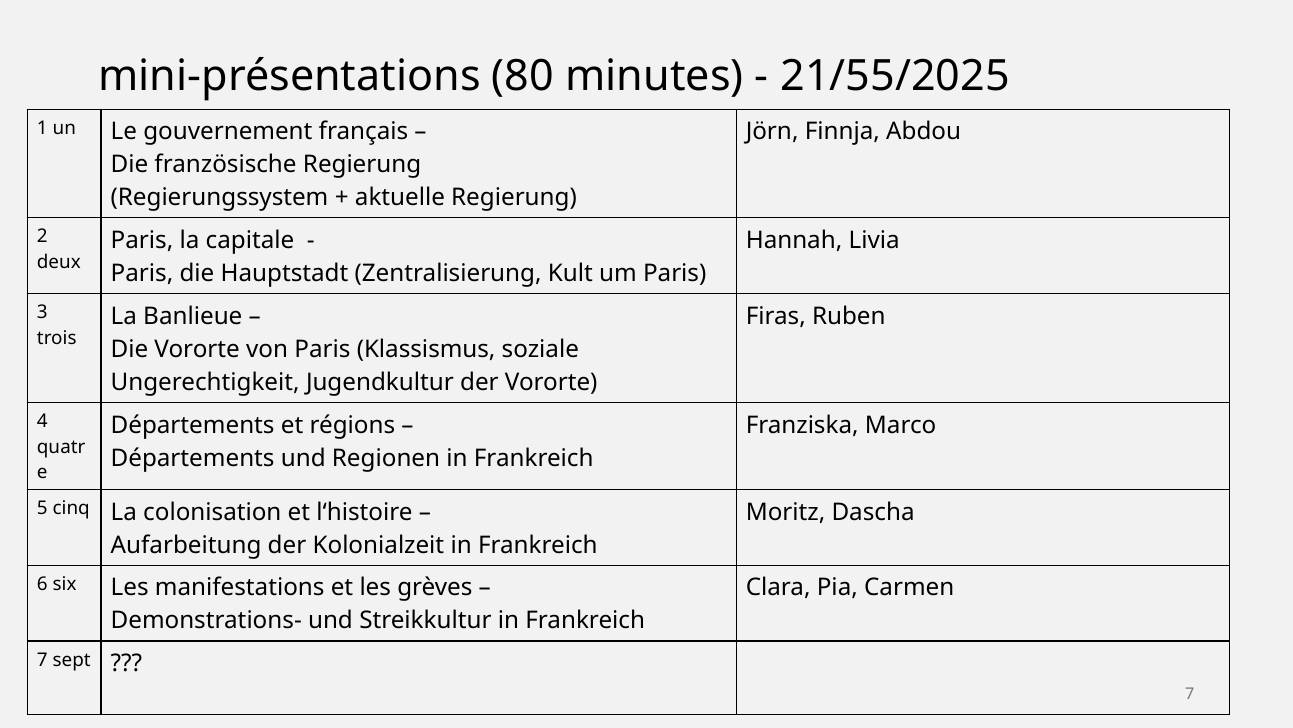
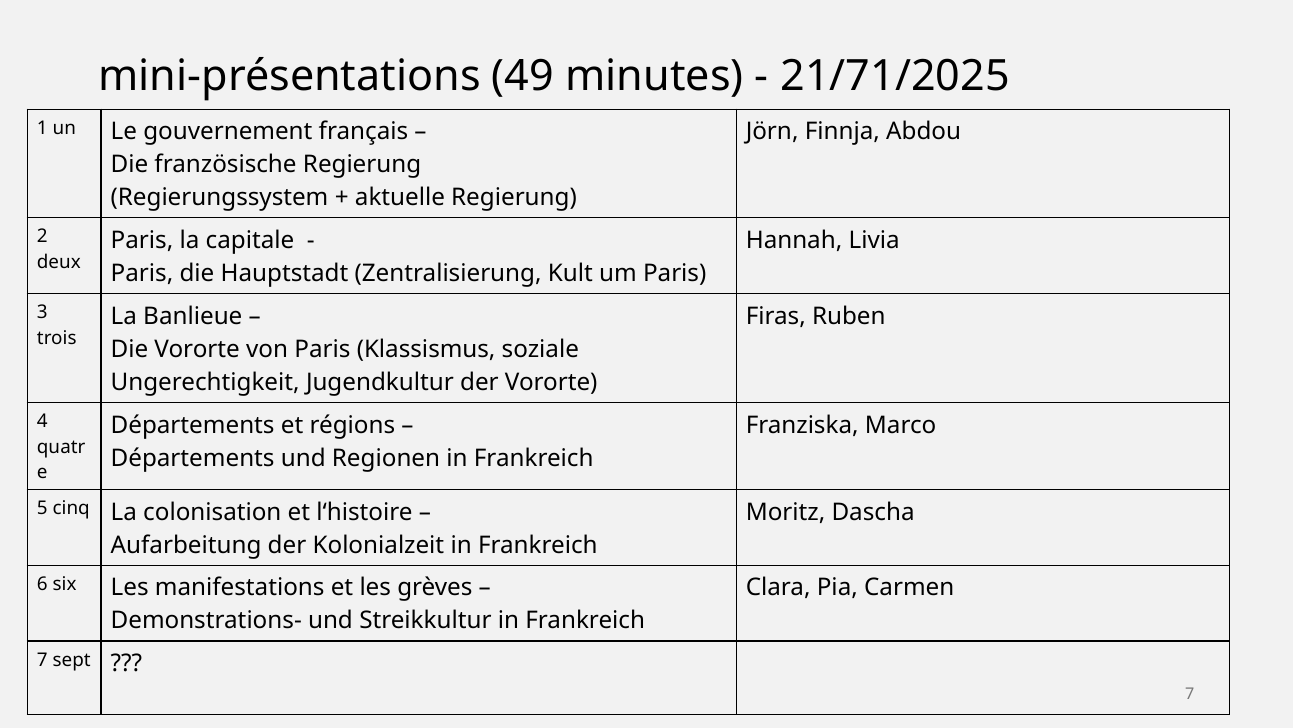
80: 80 -> 49 (523, 77)
21/55/2025: 21/55/2025 -> 21/71/2025 (895, 77)
